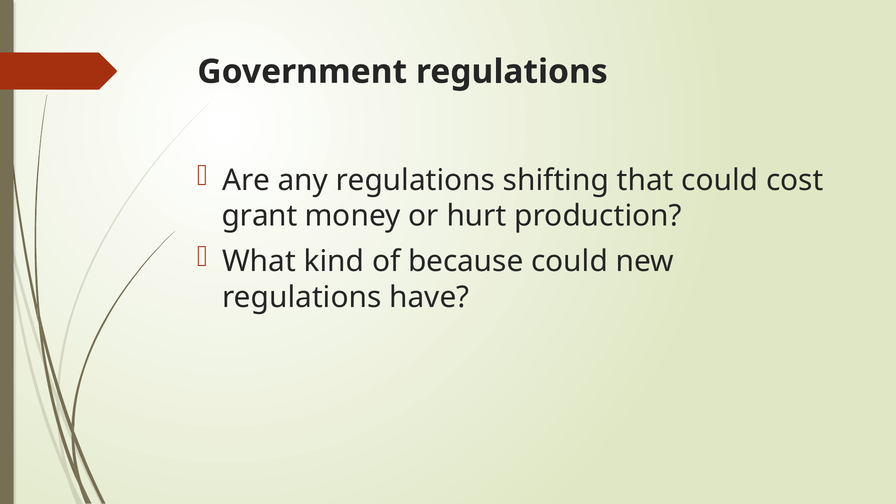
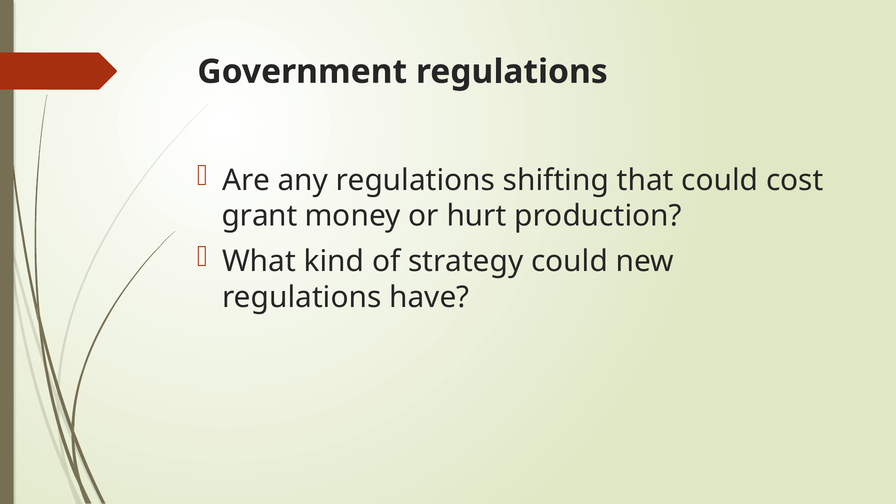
because: because -> strategy (466, 261)
